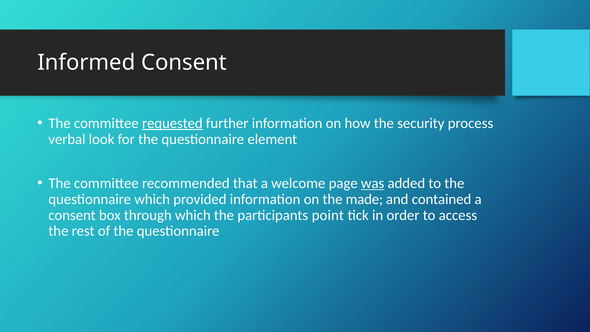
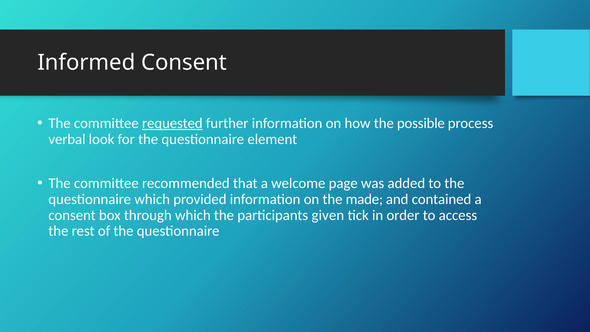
security: security -> possible (421, 123)
was underline: present -> none (373, 183)
point: point -> given (328, 215)
